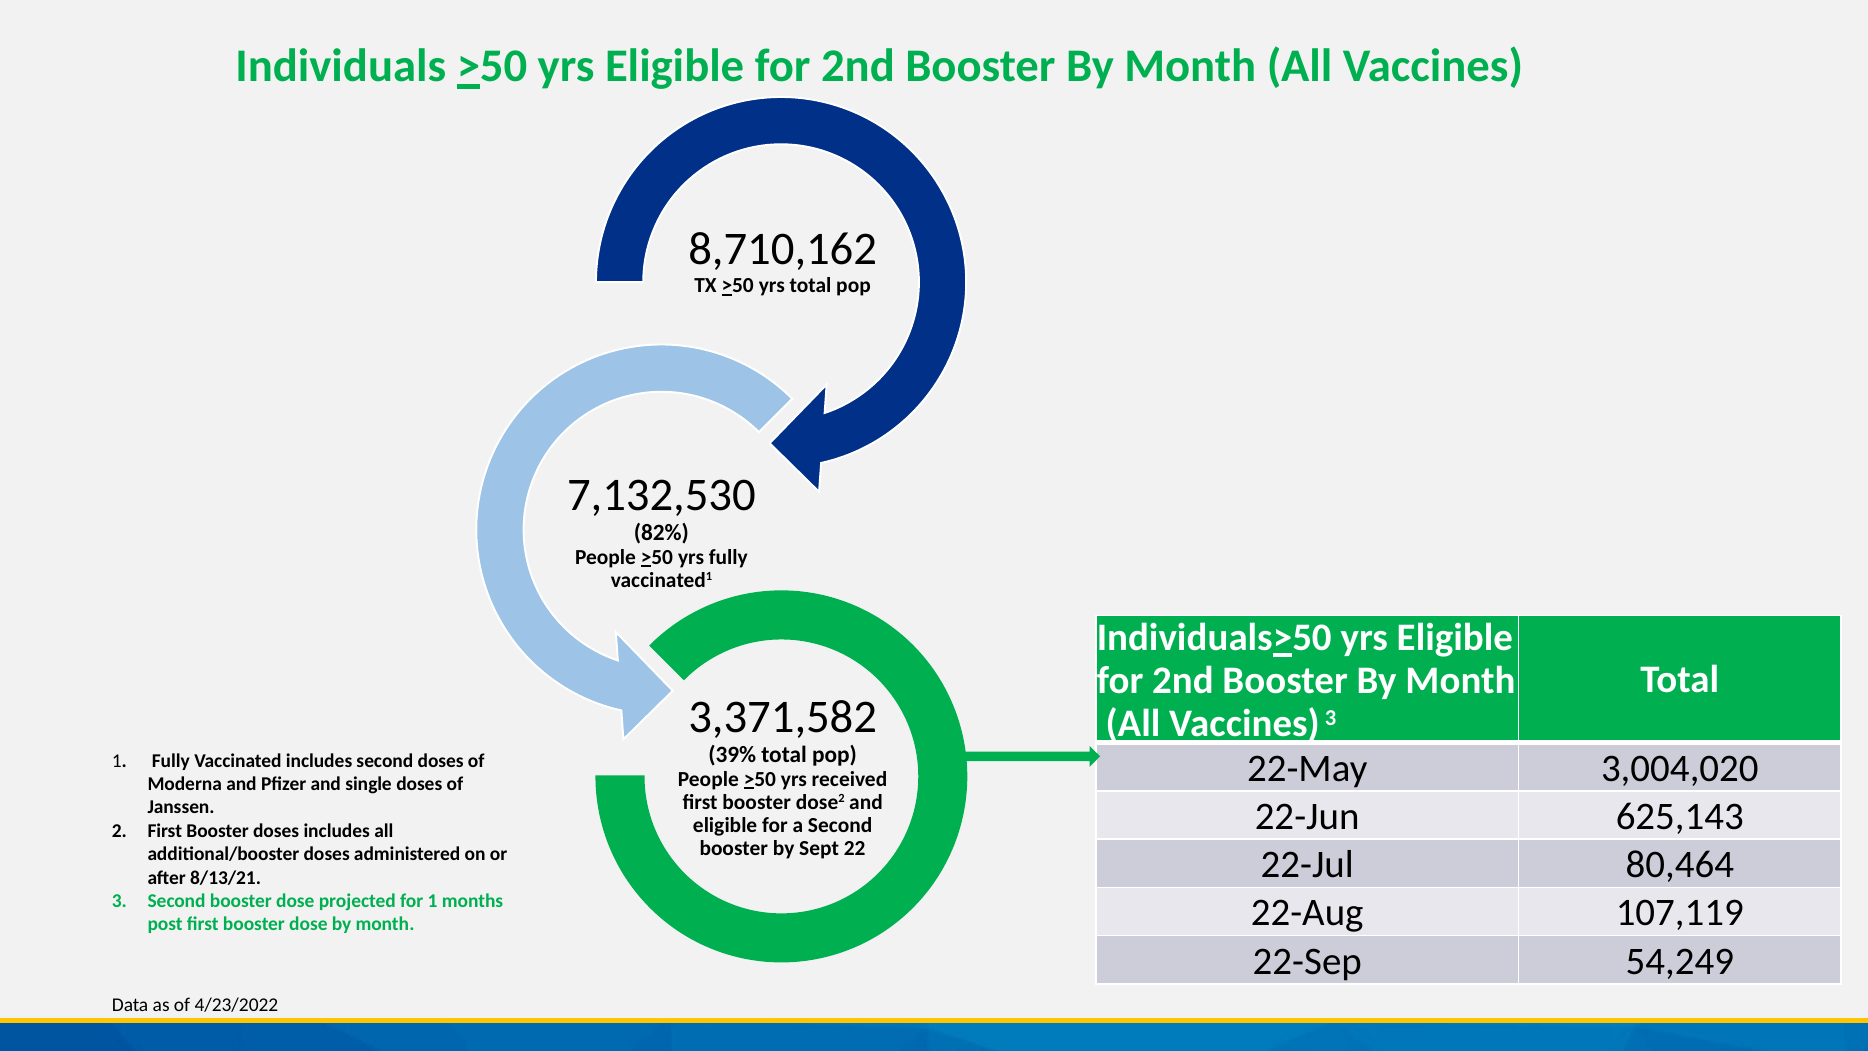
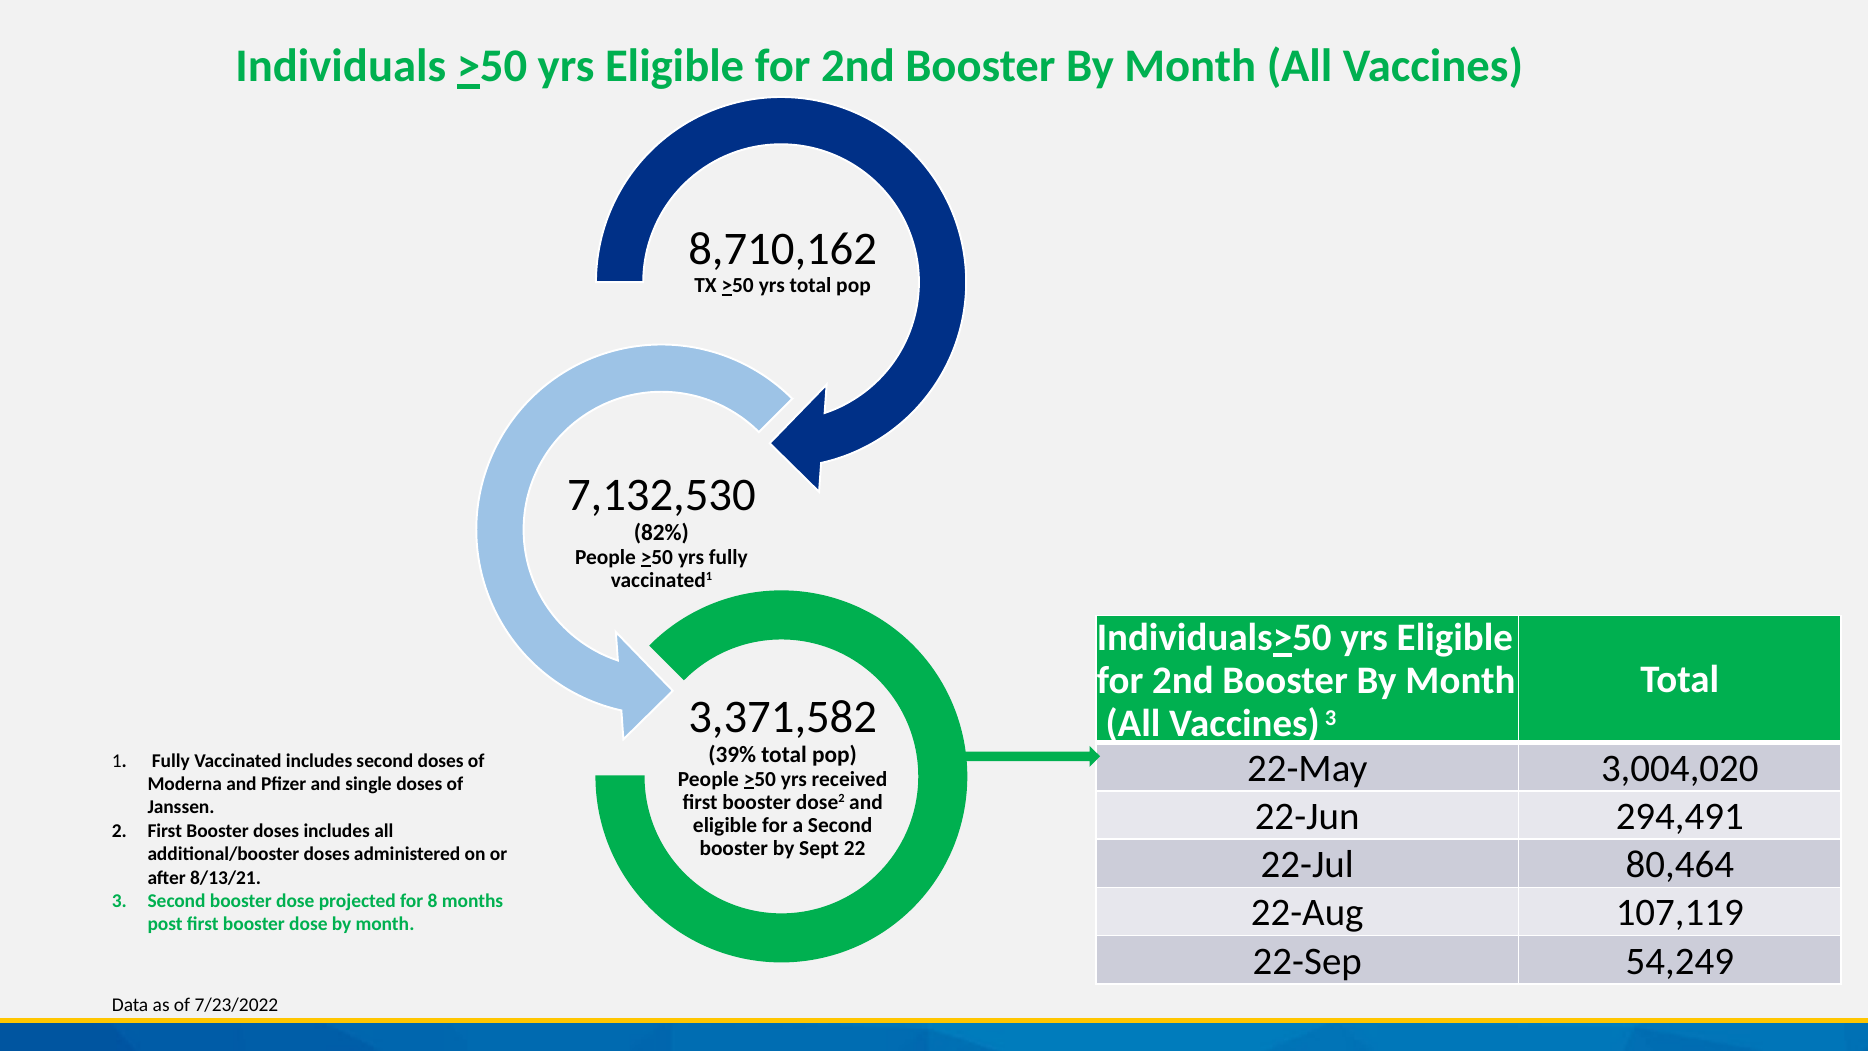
625,143: 625,143 -> 294,491 (1680, 816)
for 1: 1 -> 8 (433, 901)
4/23/2022: 4/23/2022 -> 7/23/2022 (236, 1005)
